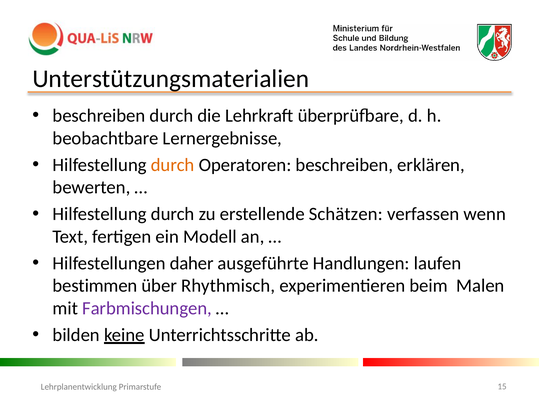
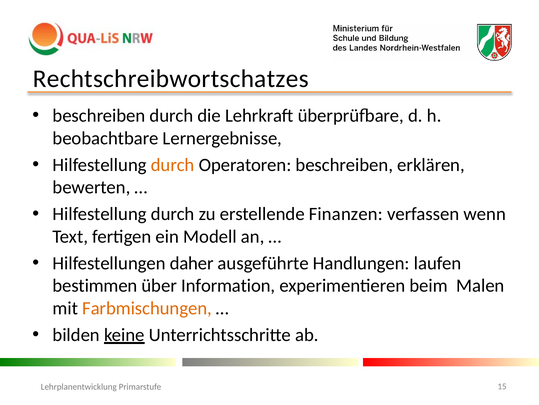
Unterstützungsmaterialien: Unterstützungsmaterialien -> Rechtschreibwortschatzes (171, 79)
Schätzen: Schätzen -> Finanzen (346, 214)
Rhythmisch: Rhythmisch -> Information (228, 285)
Farbmischungen colour: purple -> orange (147, 308)
